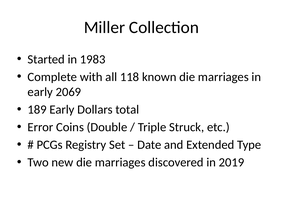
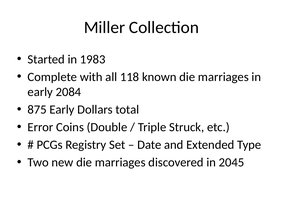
2069: 2069 -> 2084 (68, 92)
189: 189 -> 875 (37, 110)
2019: 2019 -> 2045 (231, 163)
